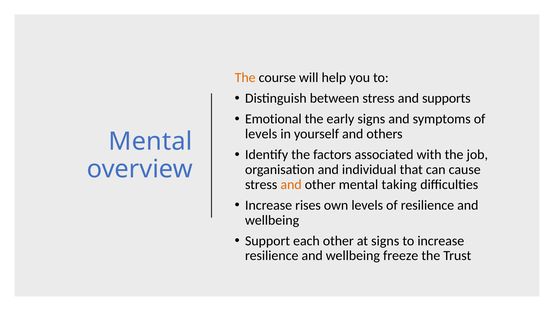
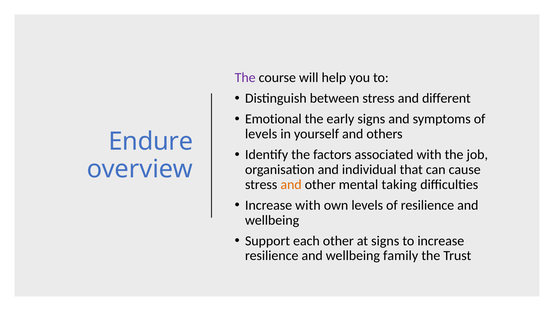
The colour: orange -> purple (245, 78)
supports: supports -> different (446, 99)
Mental: Mental -> Endure (151, 142)
Increase rises: rises -> with (308, 206)
freeze: freeze -> family (401, 256)
